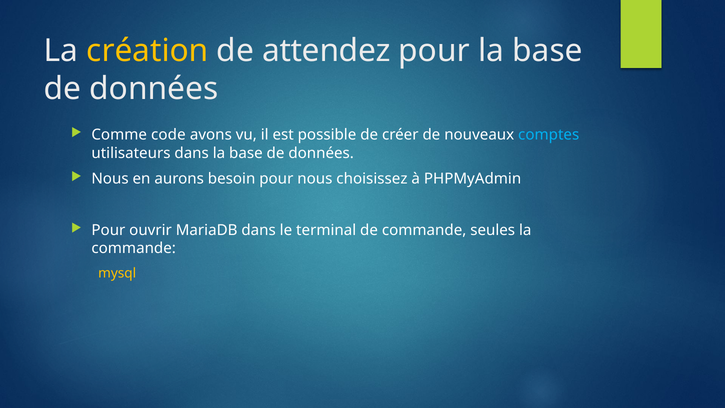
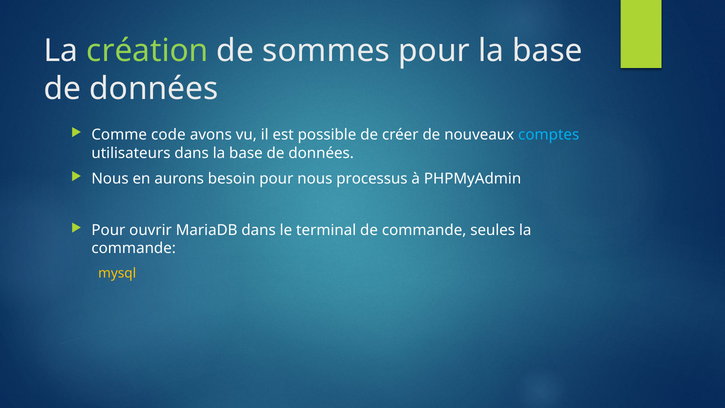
création colour: yellow -> light green (147, 51)
attendez: attendez -> sommes (326, 51)
choisissez: choisissez -> processus (372, 179)
